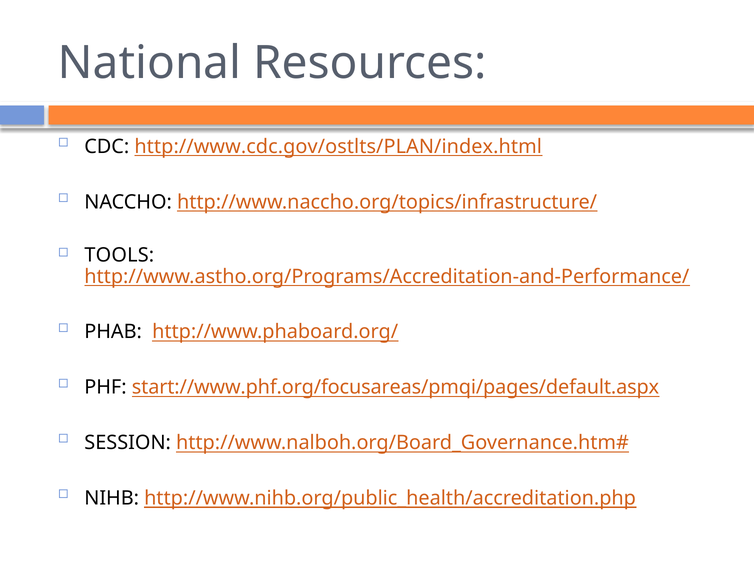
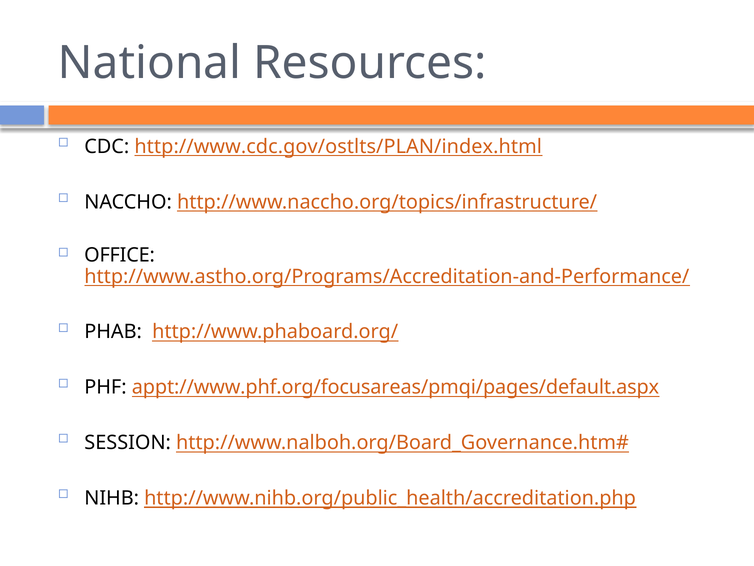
TOOLS: TOOLS -> OFFICE (120, 255)
start://www.phf.org/focusareas/pmqi/pages/default.aspx: start://www.phf.org/focusareas/pmqi/pages/default.aspx -> appt://www.phf.org/focusareas/pmqi/pages/default.aspx (396, 387)
